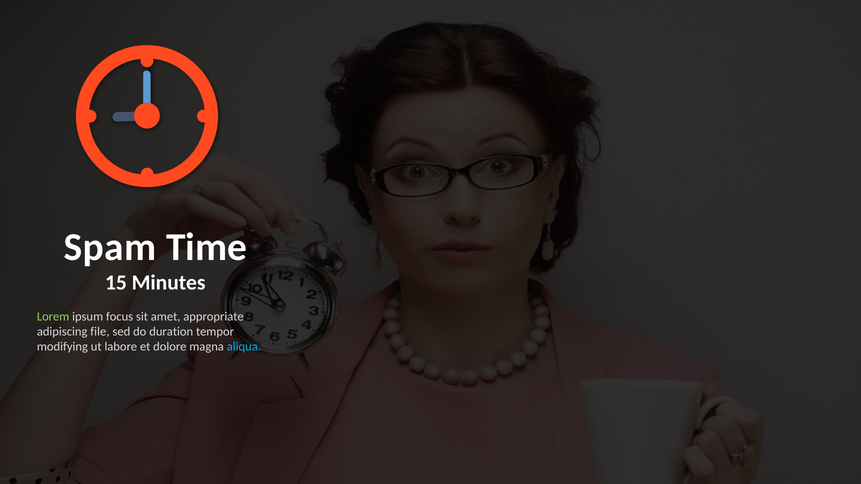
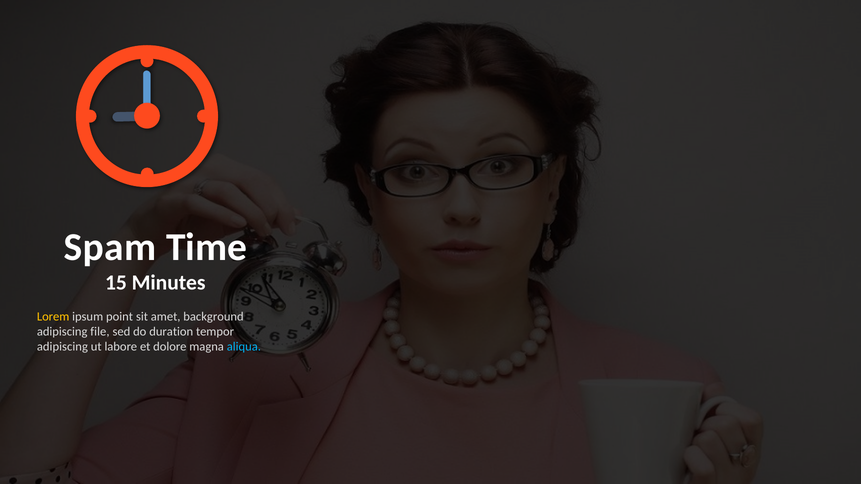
Lorem colour: light green -> yellow (53, 317)
focus: focus -> point (120, 317)
appropriate: appropriate -> background (214, 317)
modifying: modifying -> adipiscing (62, 347)
